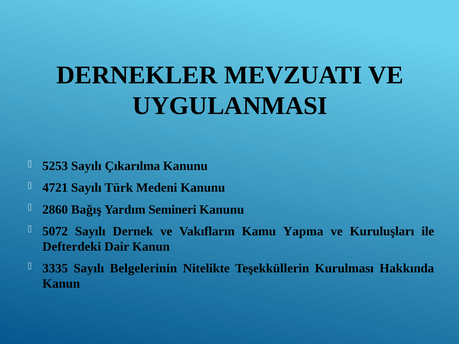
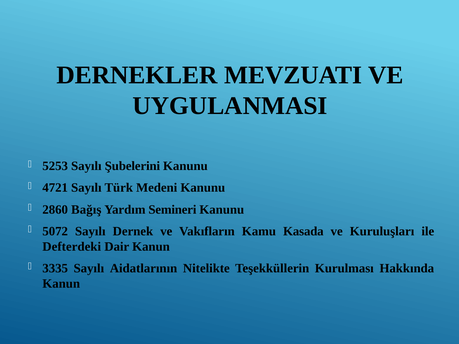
Çıkarılma: Çıkarılma -> Şubelerini (132, 166)
Yapma: Yapma -> Kasada (303, 231)
Belgelerinin: Belgelerinin -> Aidatlarının (144, 268)
